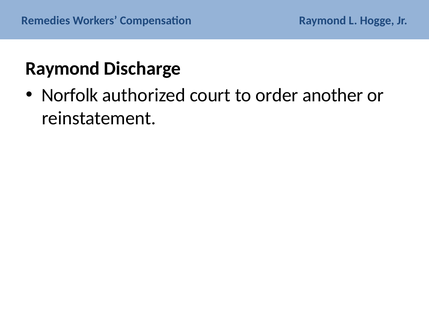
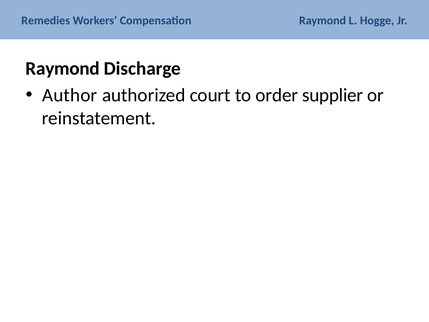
Norfolk: Norfolk -> Author (70, 95)
another: another -> supplier (333, 95)
